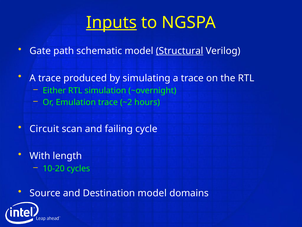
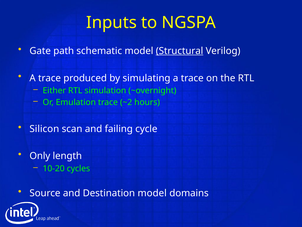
Inputs underline: present -> none (111, 23)
Circuit: Circuit -> Silicon (44, 129)
With: With -> Only (40, 156)
